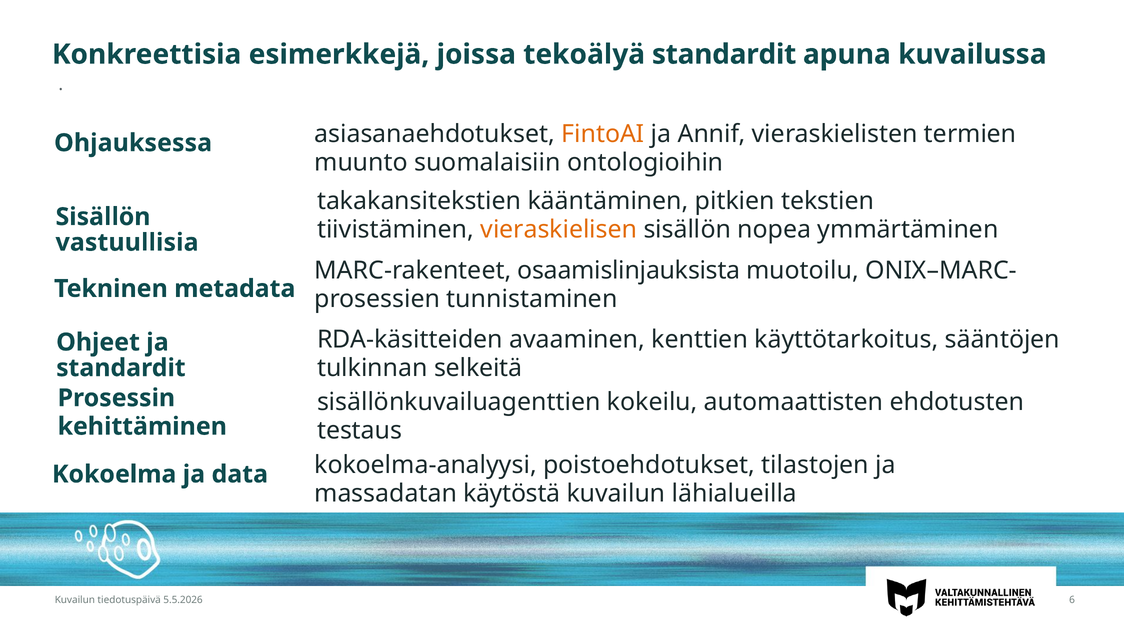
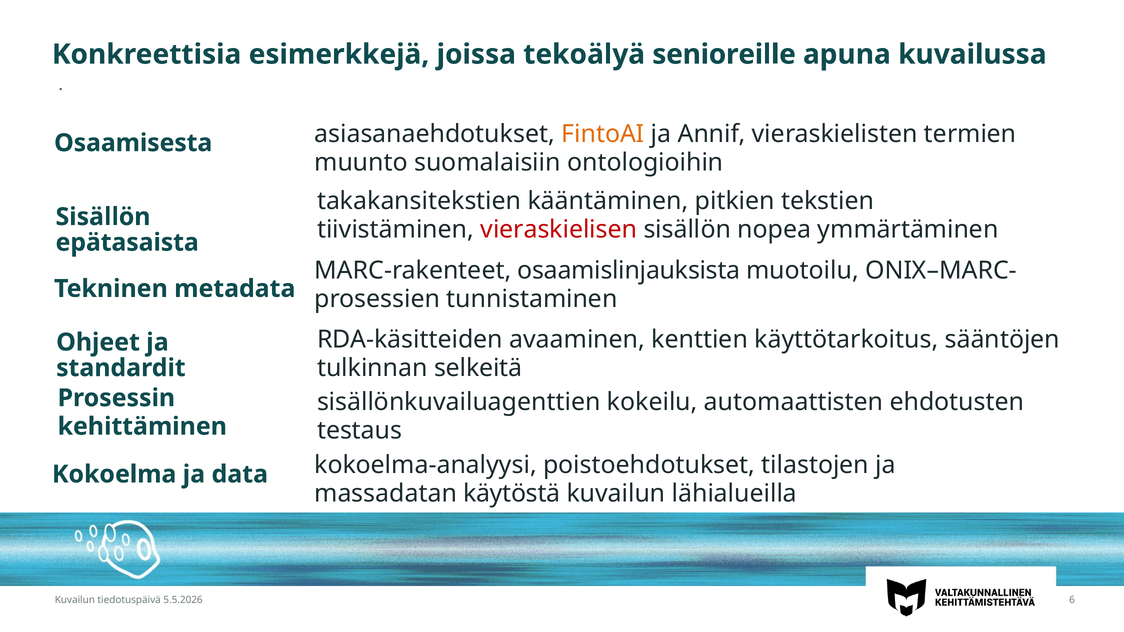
tekoälyä standardit: standardit -> senioreille (724, 54)
Ohjauksessa: Ohjauksessa -> Osaamisesta (133, 143)
vieraskielisen colour: orange -> red (559, 230)
vastuullisia: vastuullisia -> epätasaista (127, 243)
